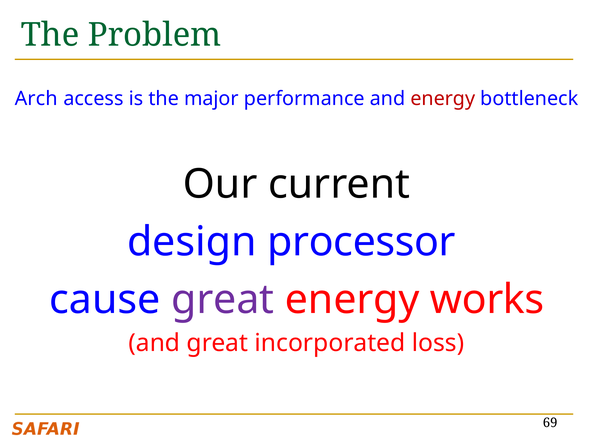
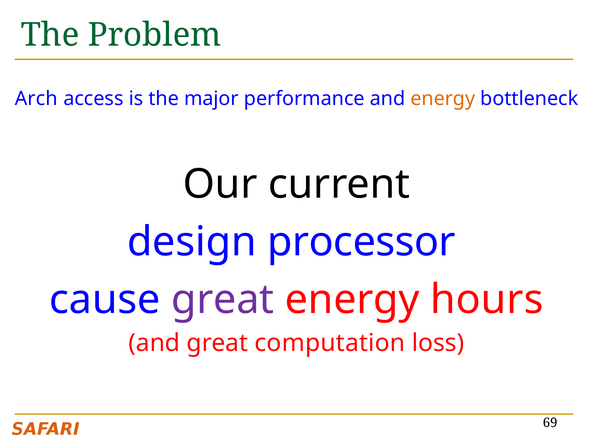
energy colour: red -> orange (443, 98)
works: works -> hours (487, 299)
incorporated: incorporated -> computation (330, 343)
